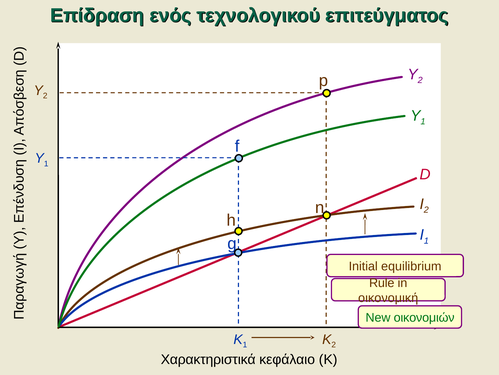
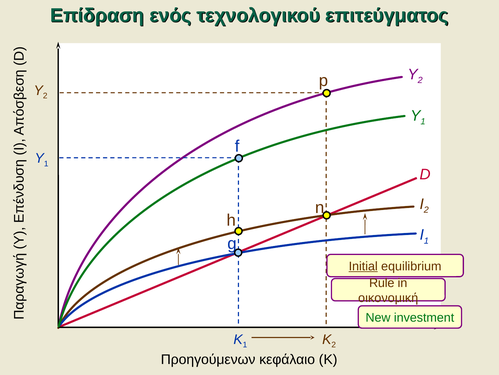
Initial underline: none -> present (363, 266)
οικονομιών: οικονομιών -> investment (424, 317)
Χαρακτηριστικά: Χαρακτηριστικά -> Προηγούμενων (208, 359)
